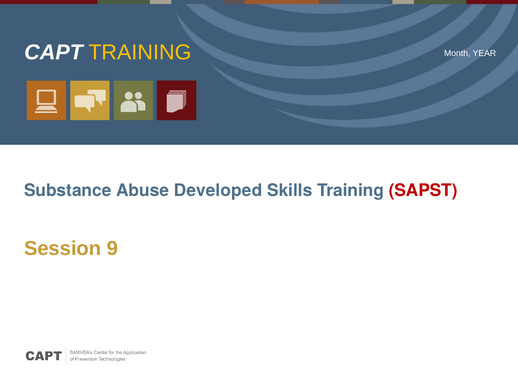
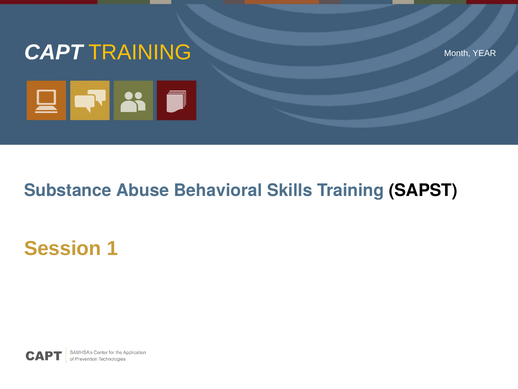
Developed: Developed -> Behavioral (218, 190)
SAPST colour: red -> black (423, 190)
9: 9 -> 1 (112, 248)
